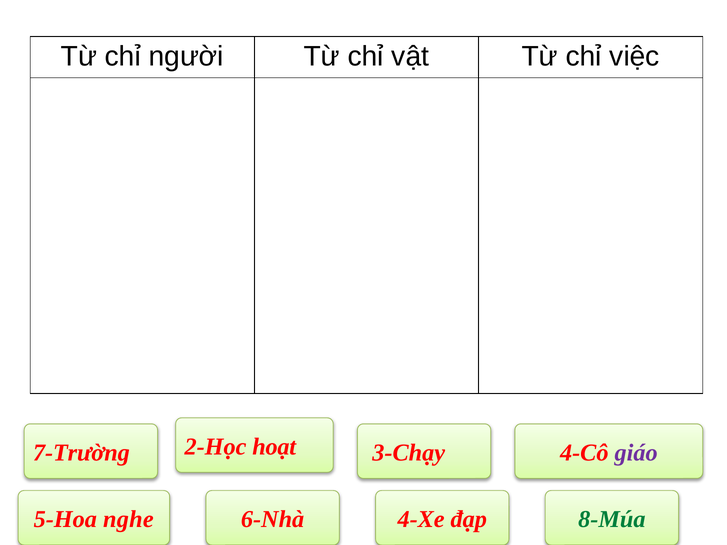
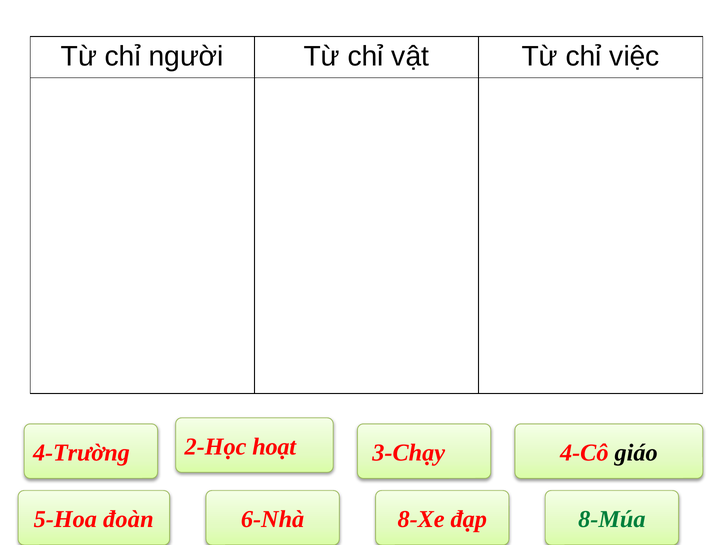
7-Trường: 7-Trường -> 4-Trường (81, 453)
giáo colour: purple -> black (636, 453)
nghe: nghe -> đoàn (128, 520)
4-Xe: 4-Xe -> 8-Xe (421, 520)
